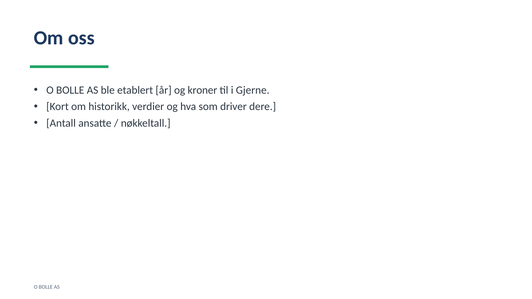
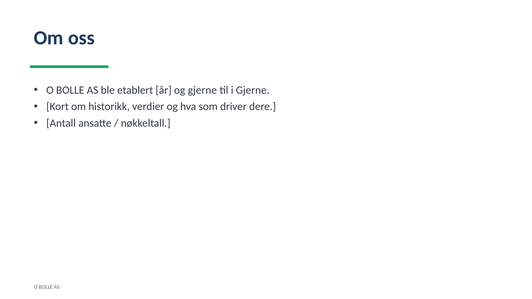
og kroner: kroner -> gjerne (202, 90)
